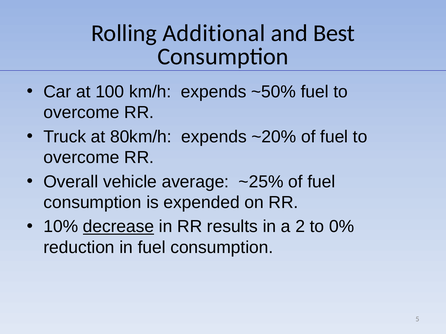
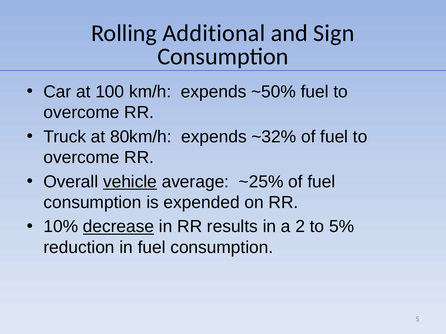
Best: Best -> Sign (334, 33)
~20%: ~20% -> ~32% (274, 137)
vehicle underline: none -> present (130, 182)
0%: 0% -> 5% (342, 227)
